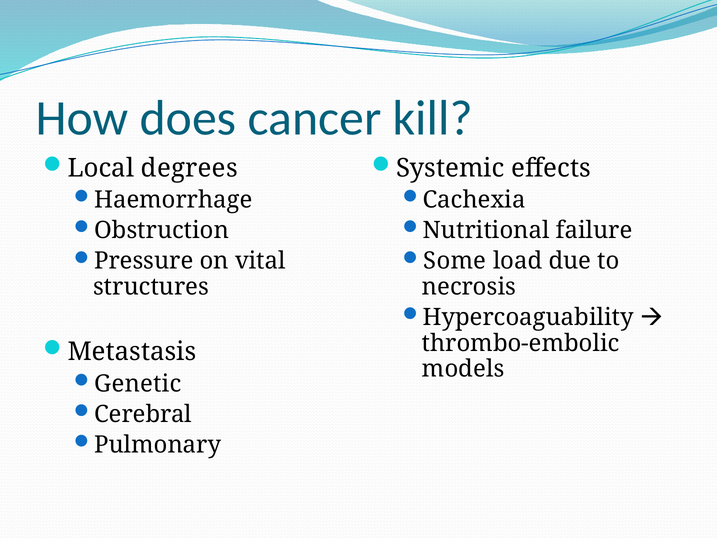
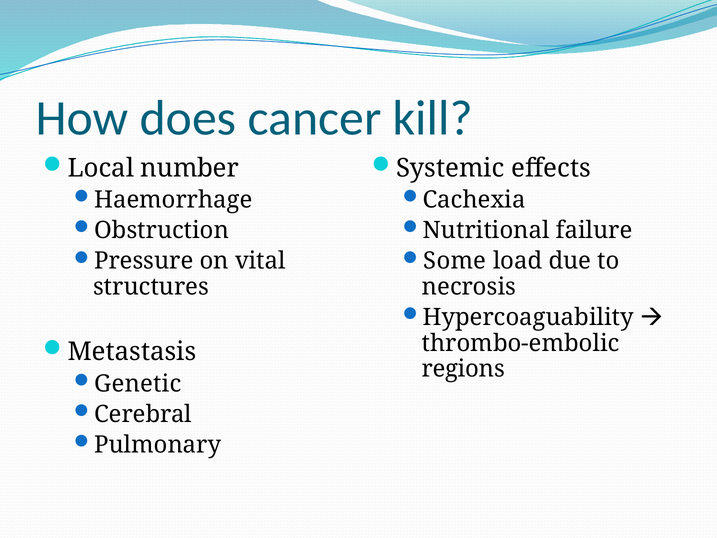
degrees: degrees -> number (190, 168)
models: models -> regions (463, 369)
